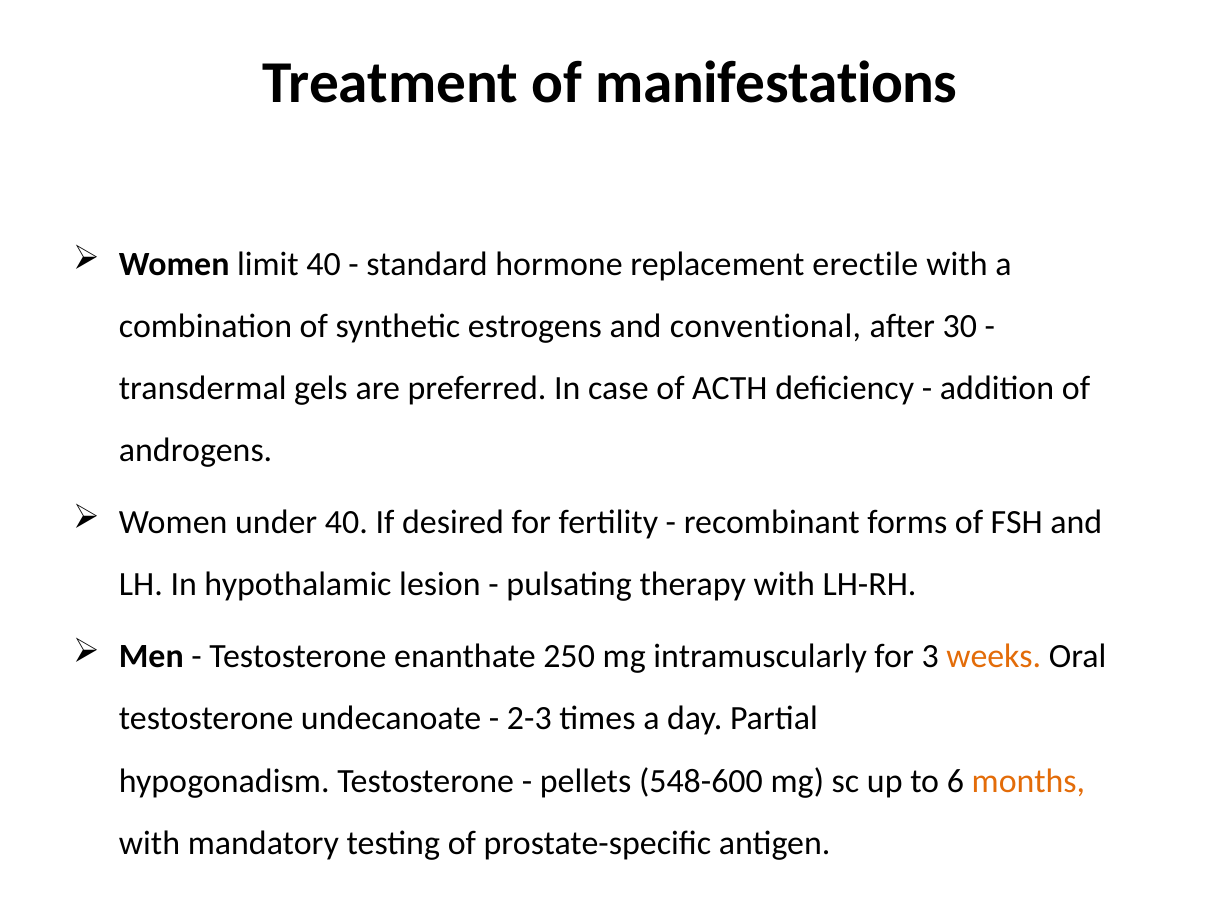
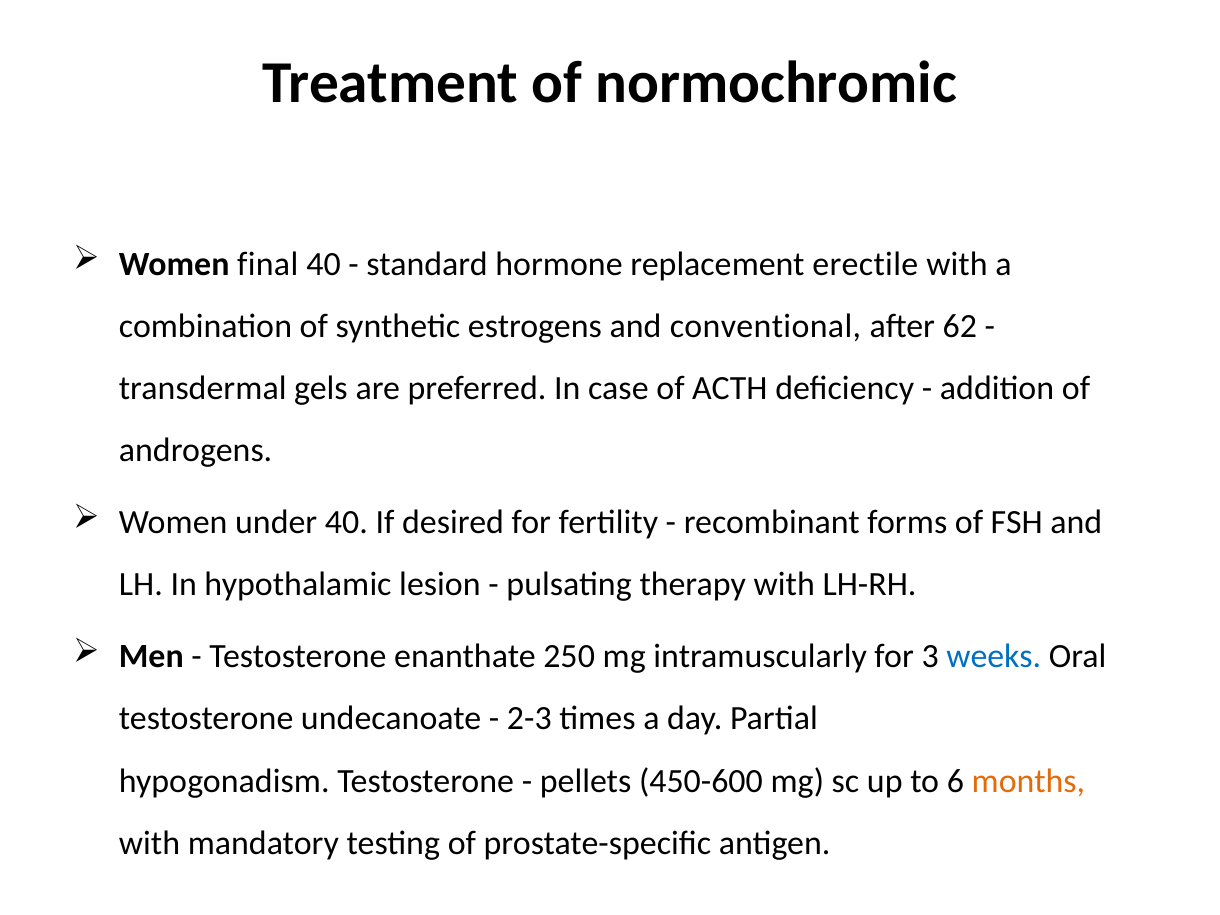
manifestations: manifestations -> normochromic (776, 82)
limit: limit -> final (268, 264)
30: 30 -> 62 (960, 326)
weeks colour: orange -> blue (994, 657)
548-600: 548-600 -> 450-600 (701, 781)
